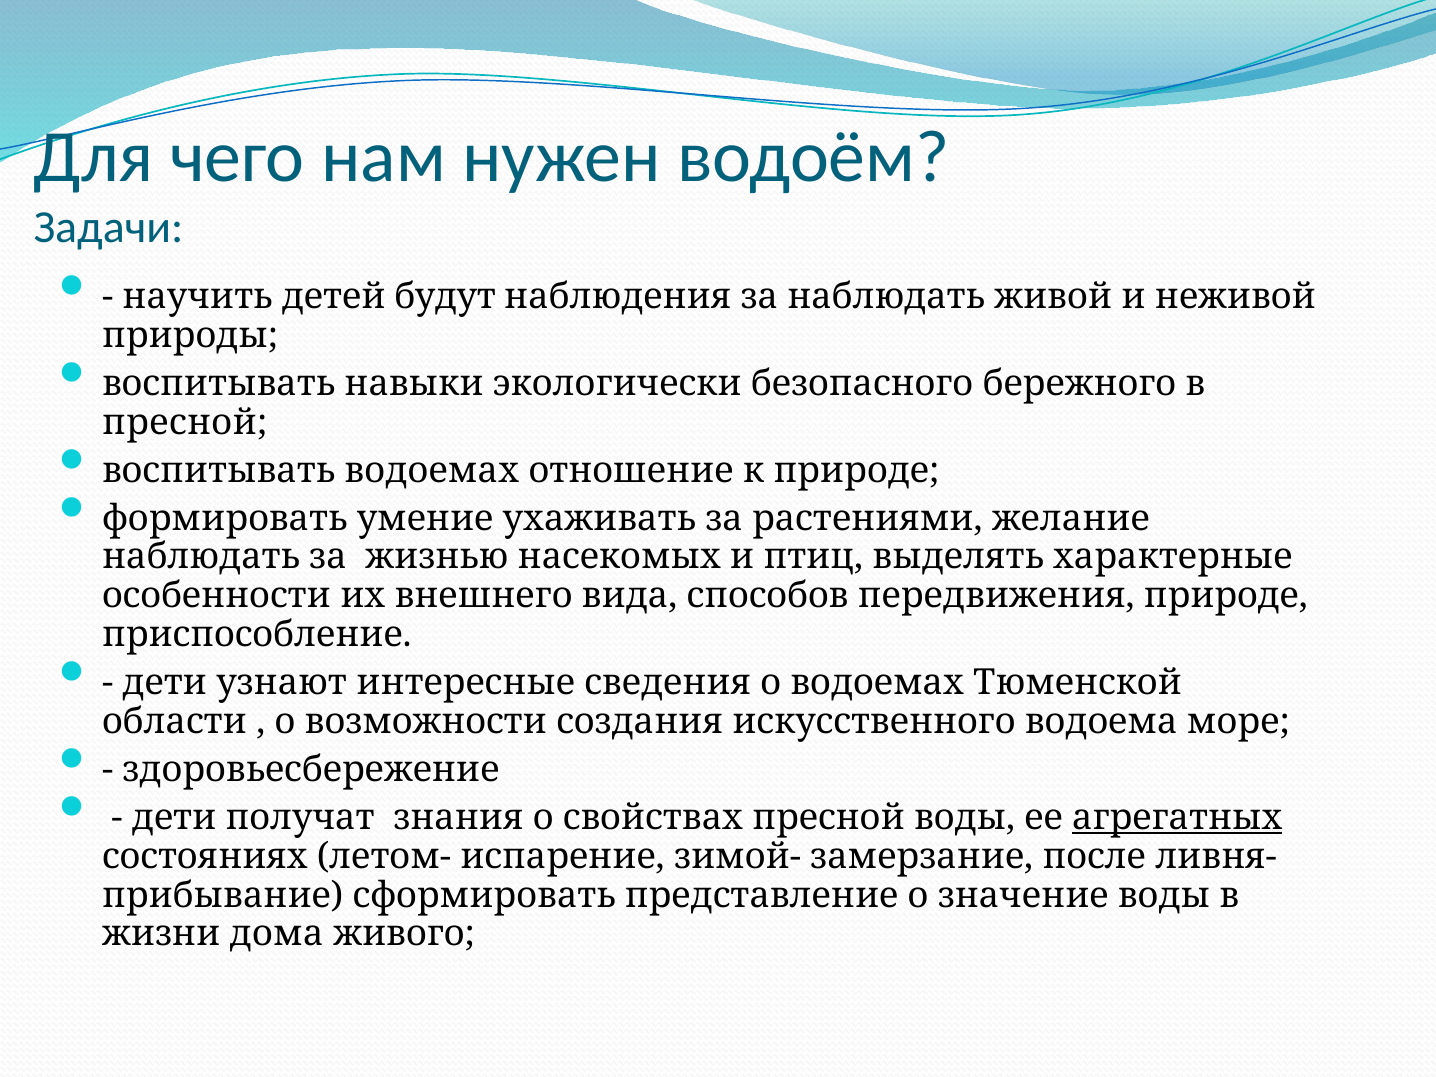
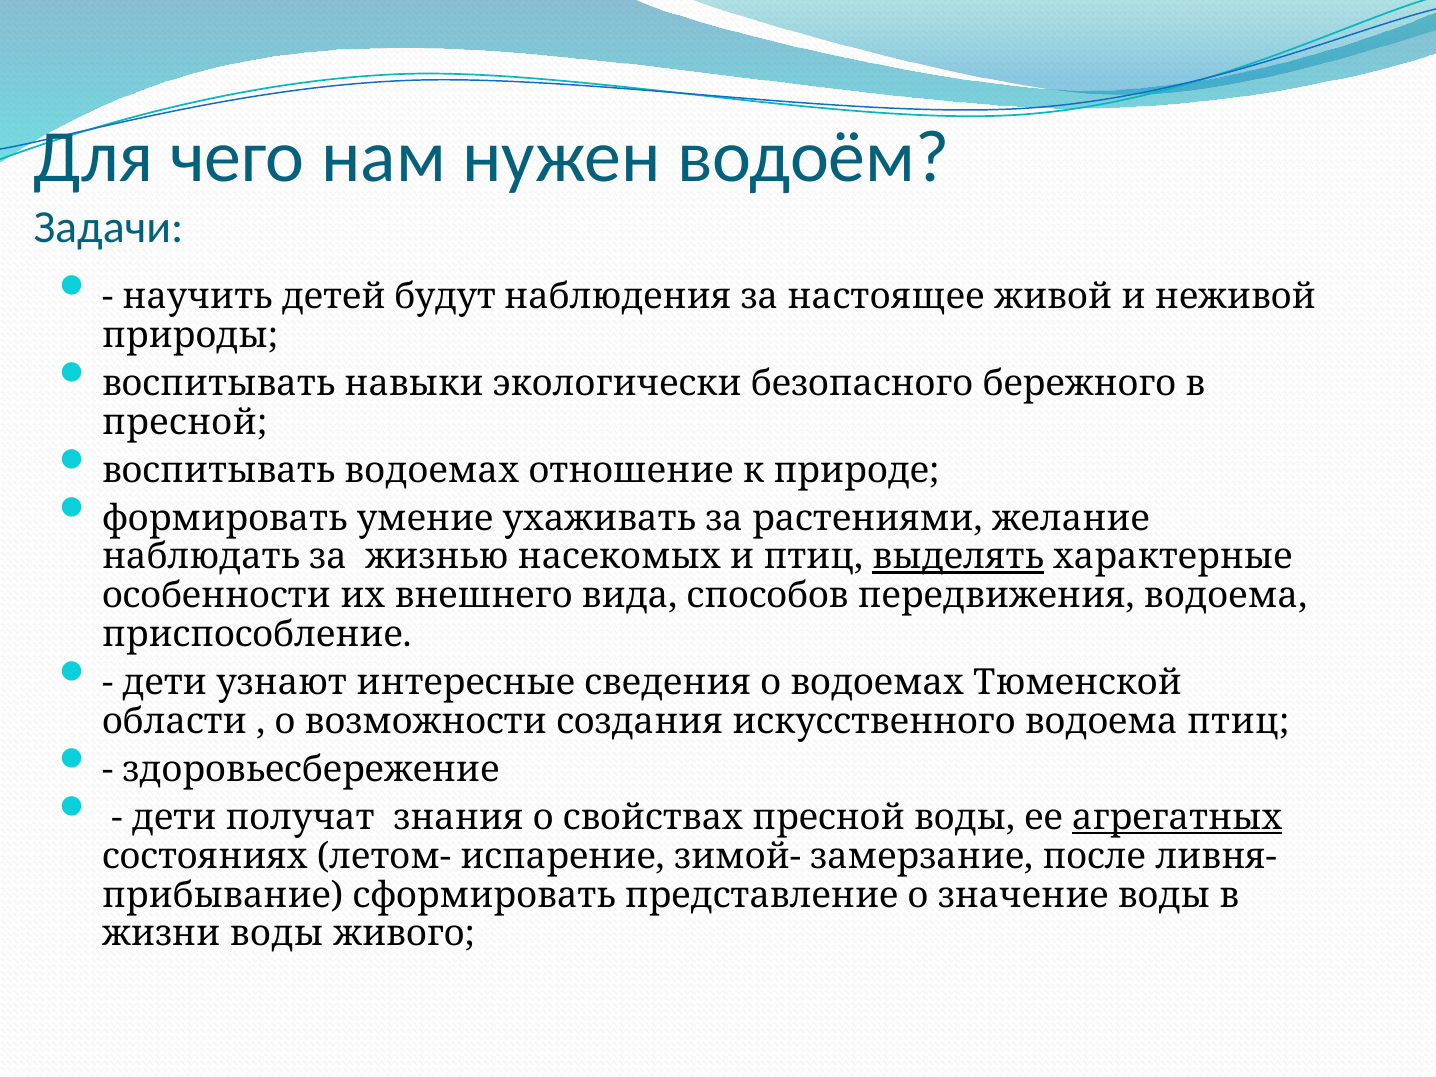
за наблюдать: наблюдать -> настоящее (886, 297)
выделять underline: none -> present (958, 557)
передвижения природе: природе -> водоема (1226, 596)
водоема море: море -> птиц (1238, 722)
жизни дома: дома -> воды (277, 934)
